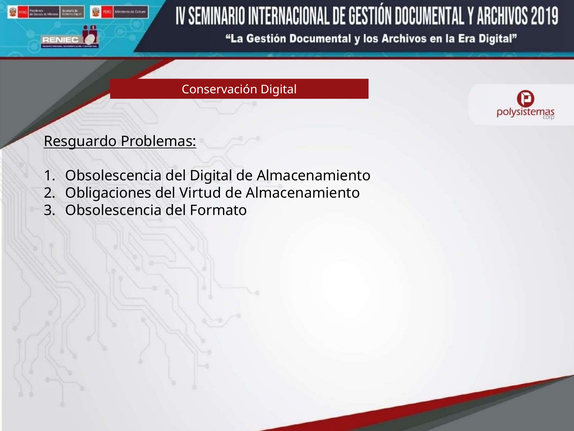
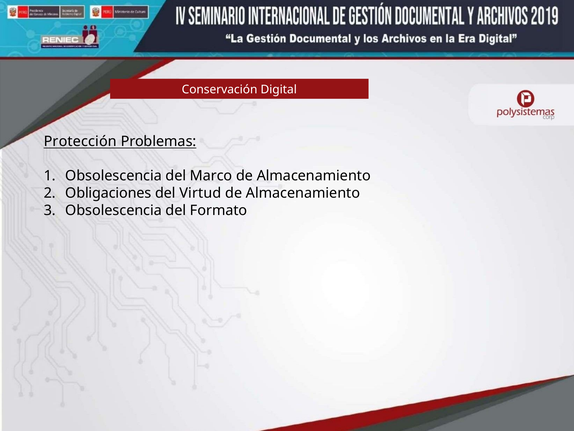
Resguardo: Resguardo -> Protección (80, 141)
del Digital: Digital -> Marco (211, 176)
